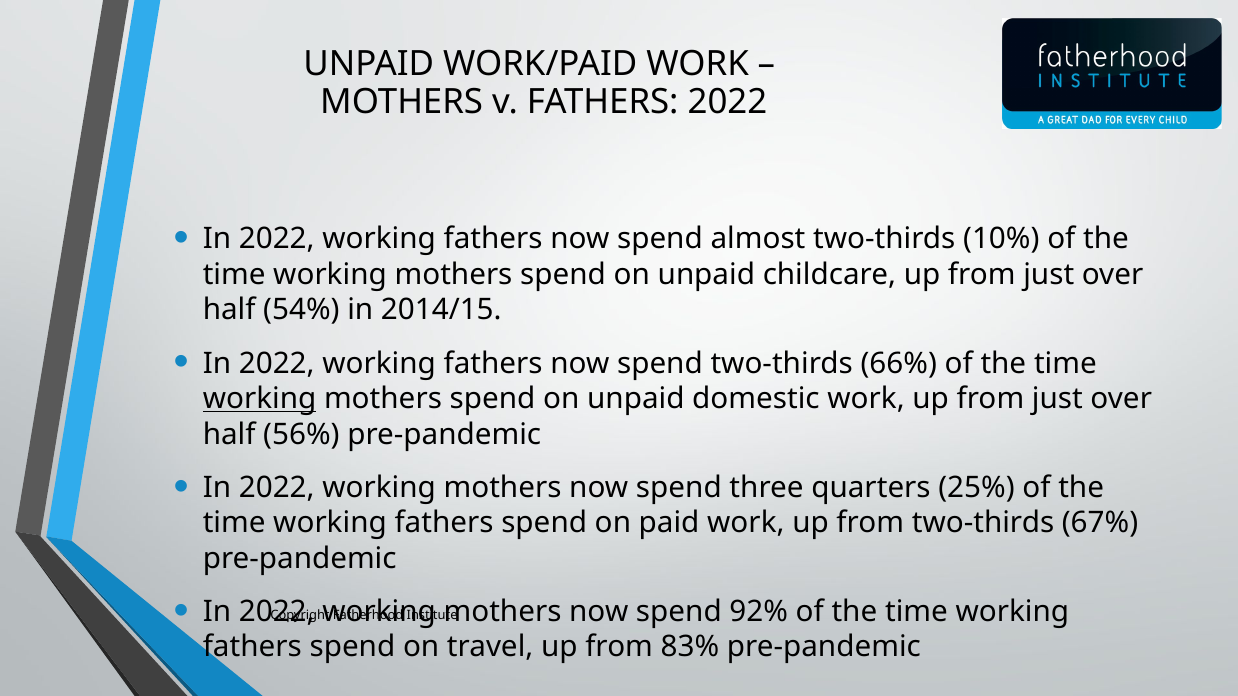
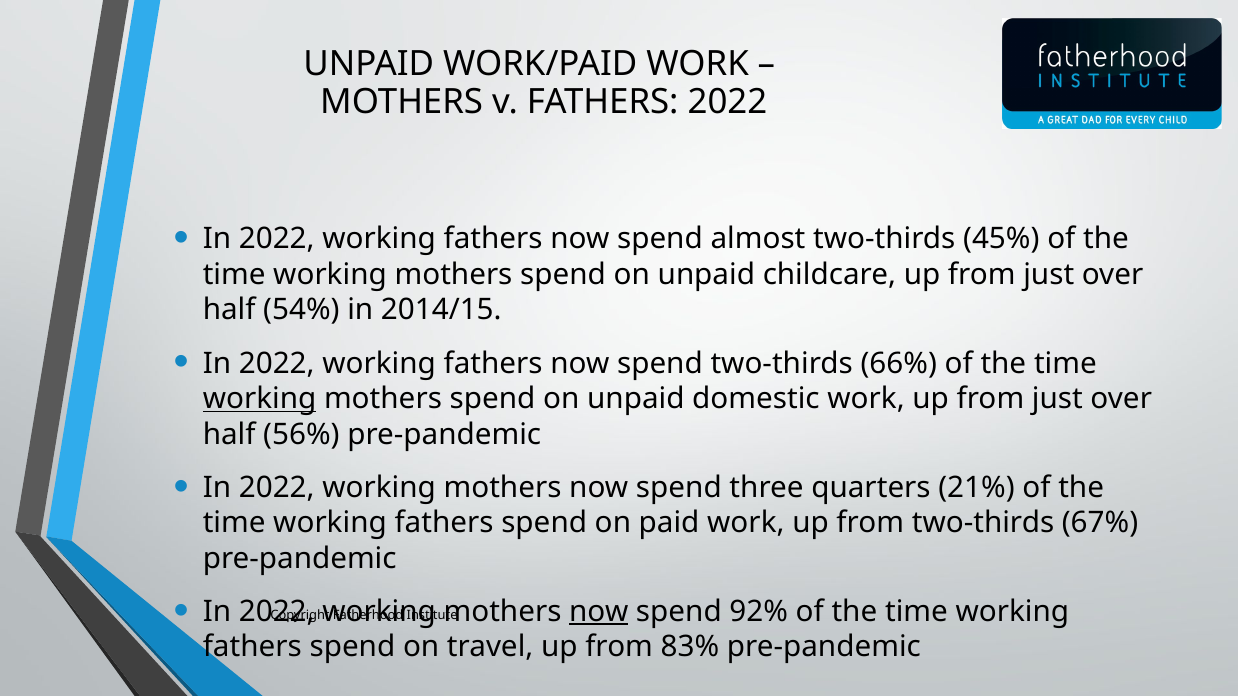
10%: 10% -> 45% (1001, 239)
25%: 25% -> 21% (977, 488)
now underline: none -> present (599, 612)
